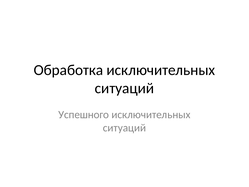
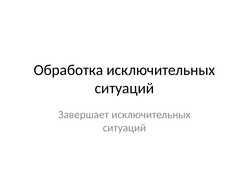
Успешного: Успешного -> Завершает (84, 114)
